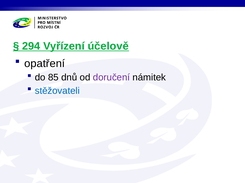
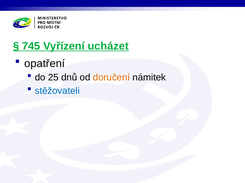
294: 294 -> 745 (31, 46)
účelově: účelově -> ucházet (108, 46)
85: 85 -> 25 (53, 78)
doručení colour: purple -> orange (111, 78)
